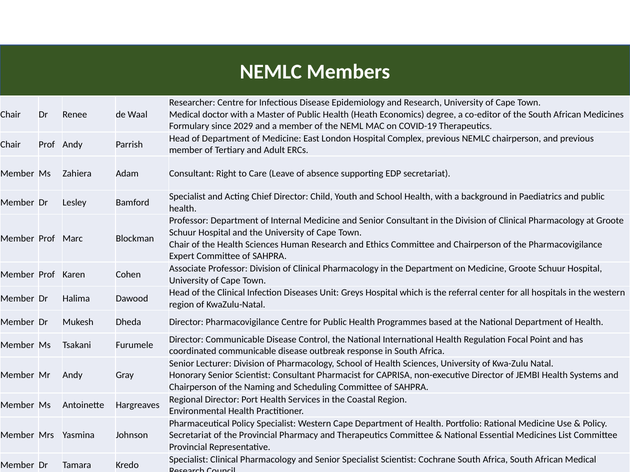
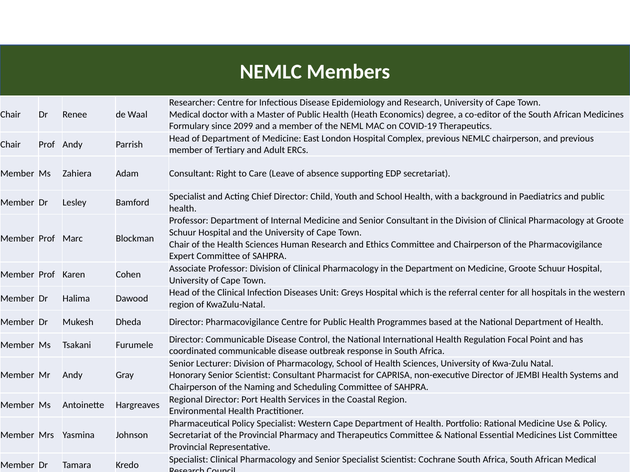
2029: 2029 -> 2099 (243, 126)
